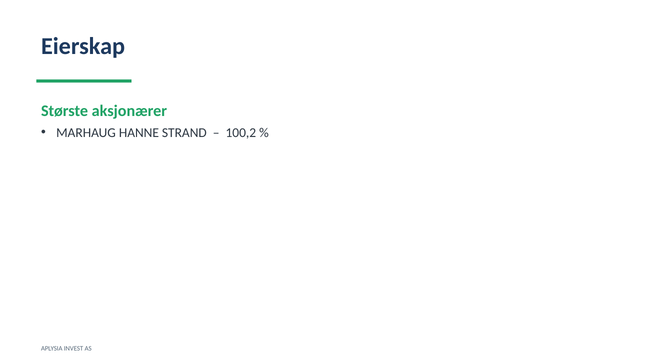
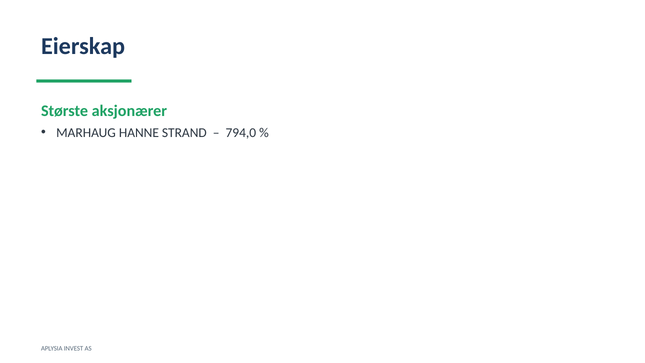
100,2: 100,2 -> 794,0 (241, 133)
